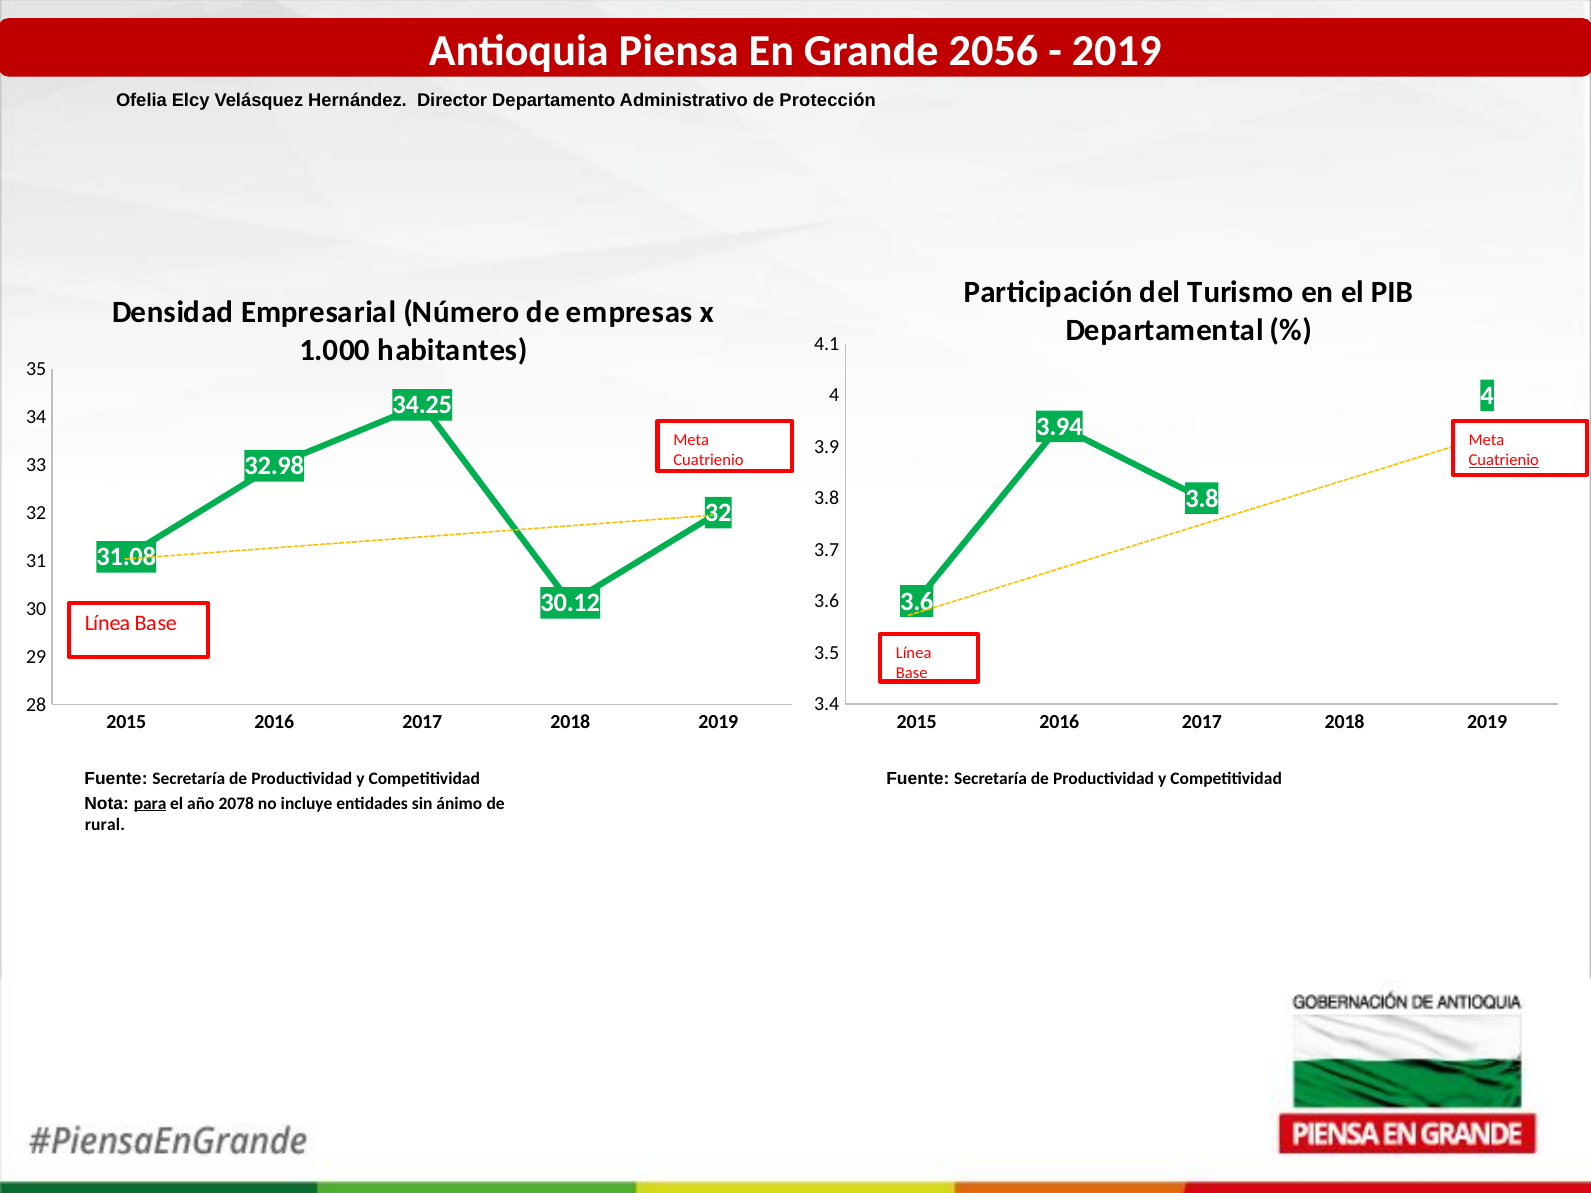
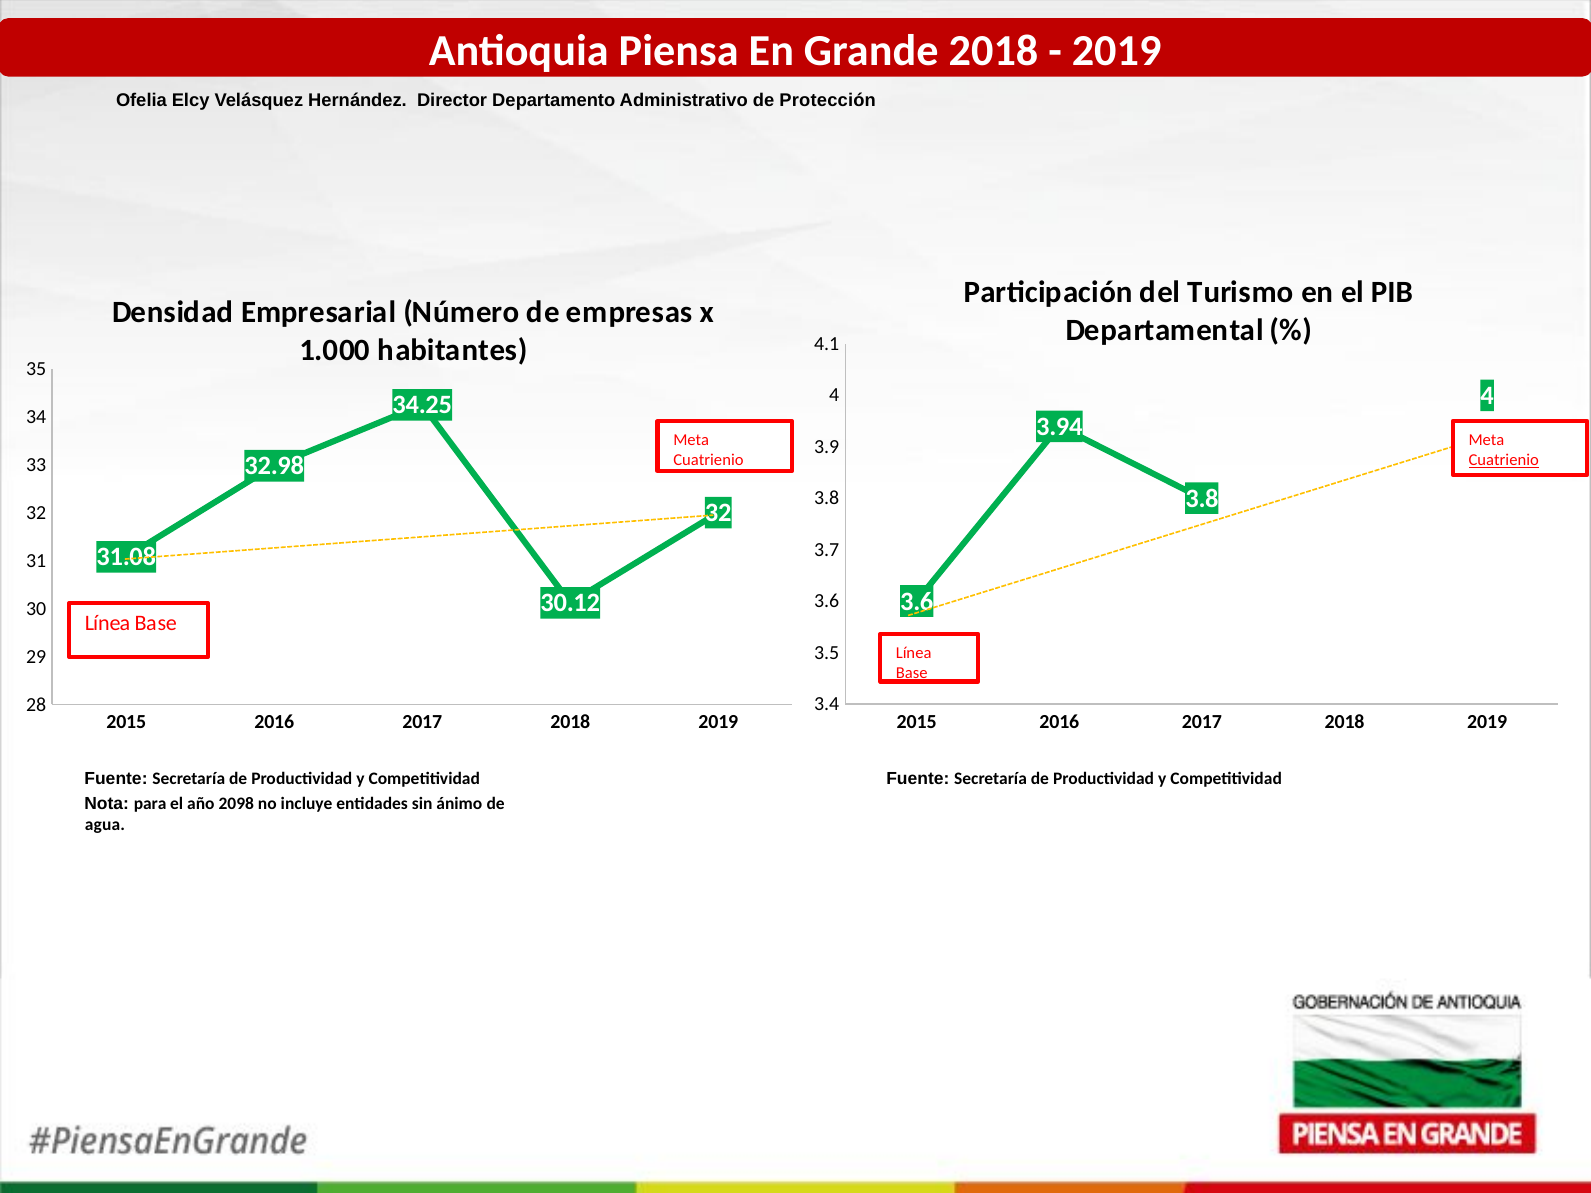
Grande 2056: 2056 -> 2018 (993, 50)
para underline: present -> none (150, 803)
2078: 2078 -> 2098 (236, 803)
rural: rural -> agua (105, 824)
